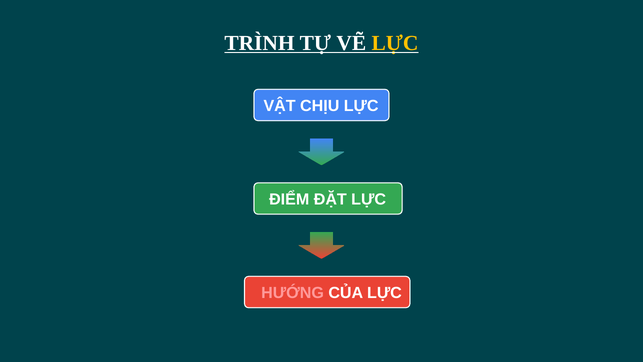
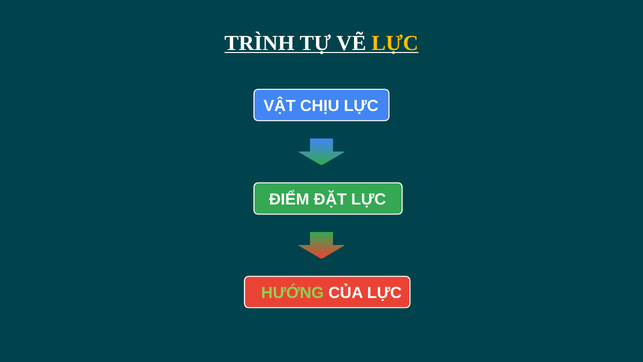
HƯỚNG colour: pink -> light green (293, 293)
